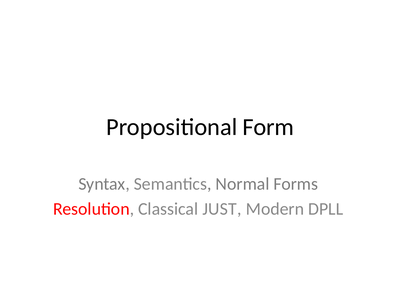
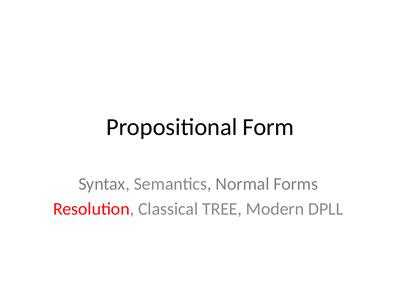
JUST: JUST -> TREE (222, 209)
